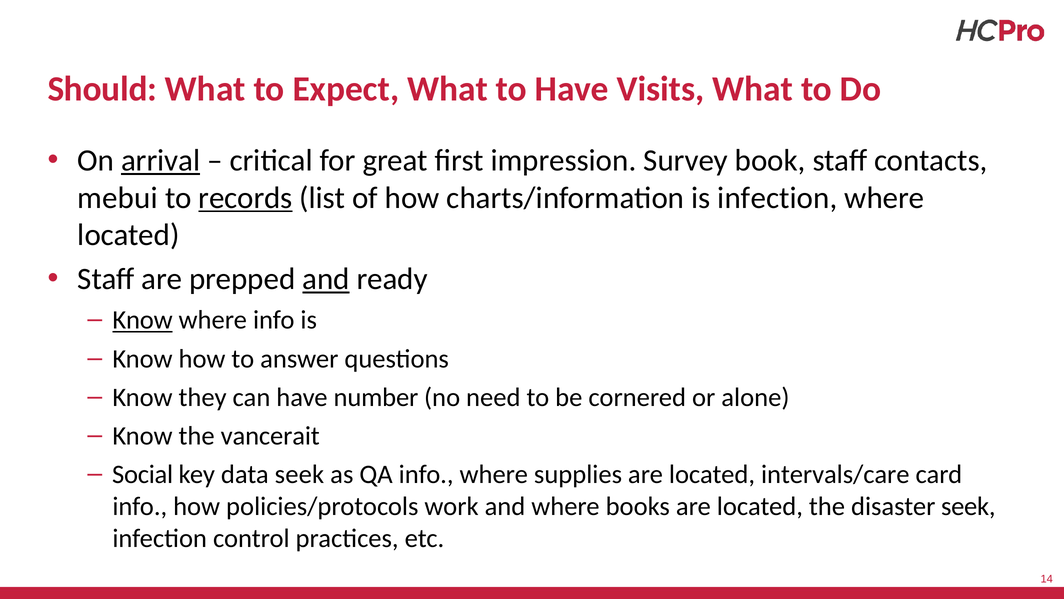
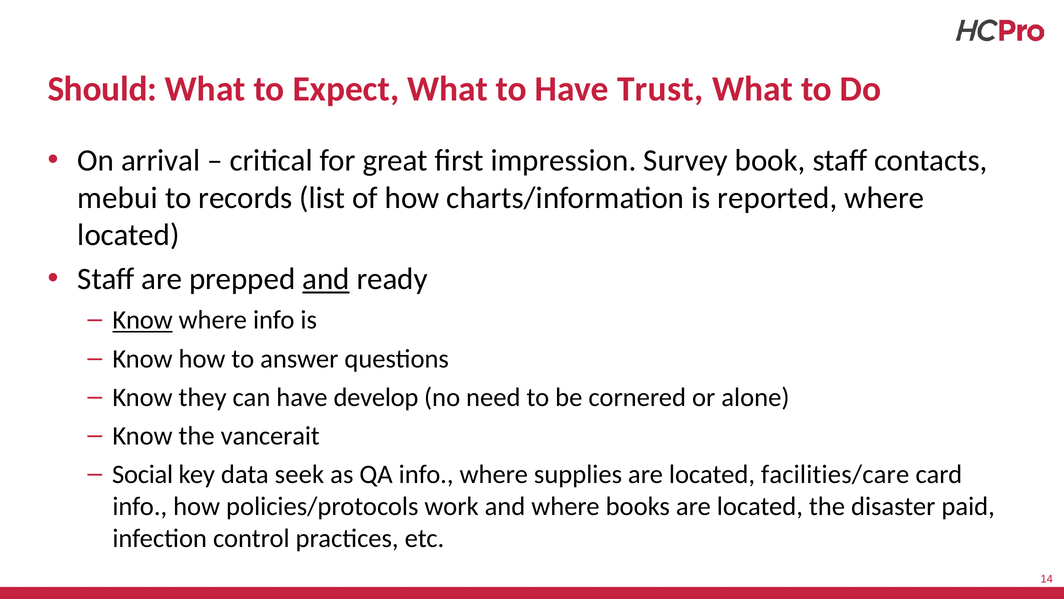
Visits: Visits -> Trust (660, 89)
arrival underline: present -> none (161, 161)
records underline: present -> none (245, 198)
is infection: infection -> reported (777, 198)
number: number -> develop (376, 397)
intervals/care: intervals/care -> facilities/care (835, 474)
disaster seek: seek -> paid (968, 506)
